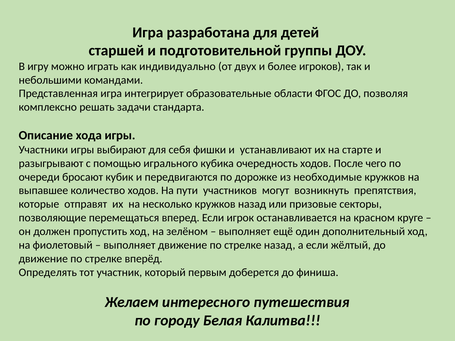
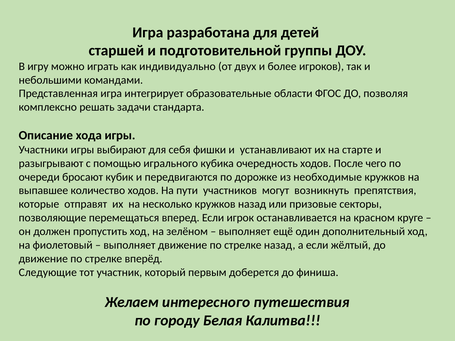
Определять: Определять -> Следующие (48, 273)
